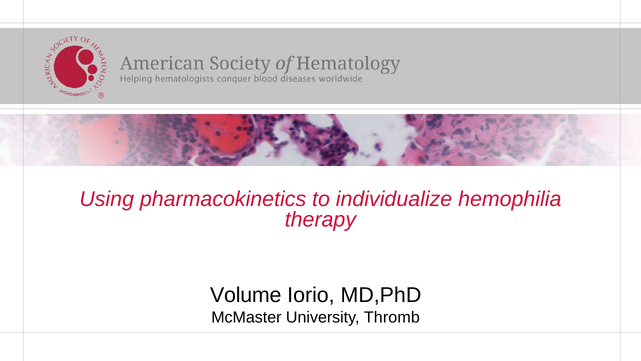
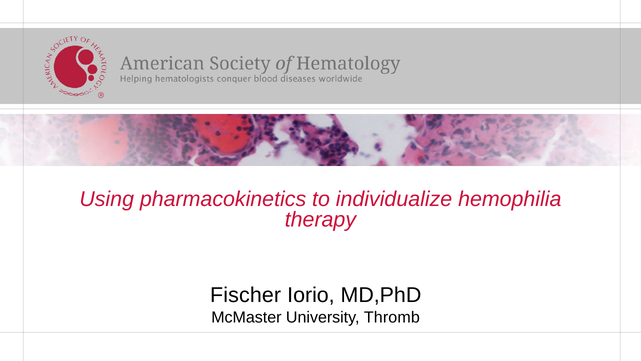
Volume: Volume -> Fischer (246, 295)
